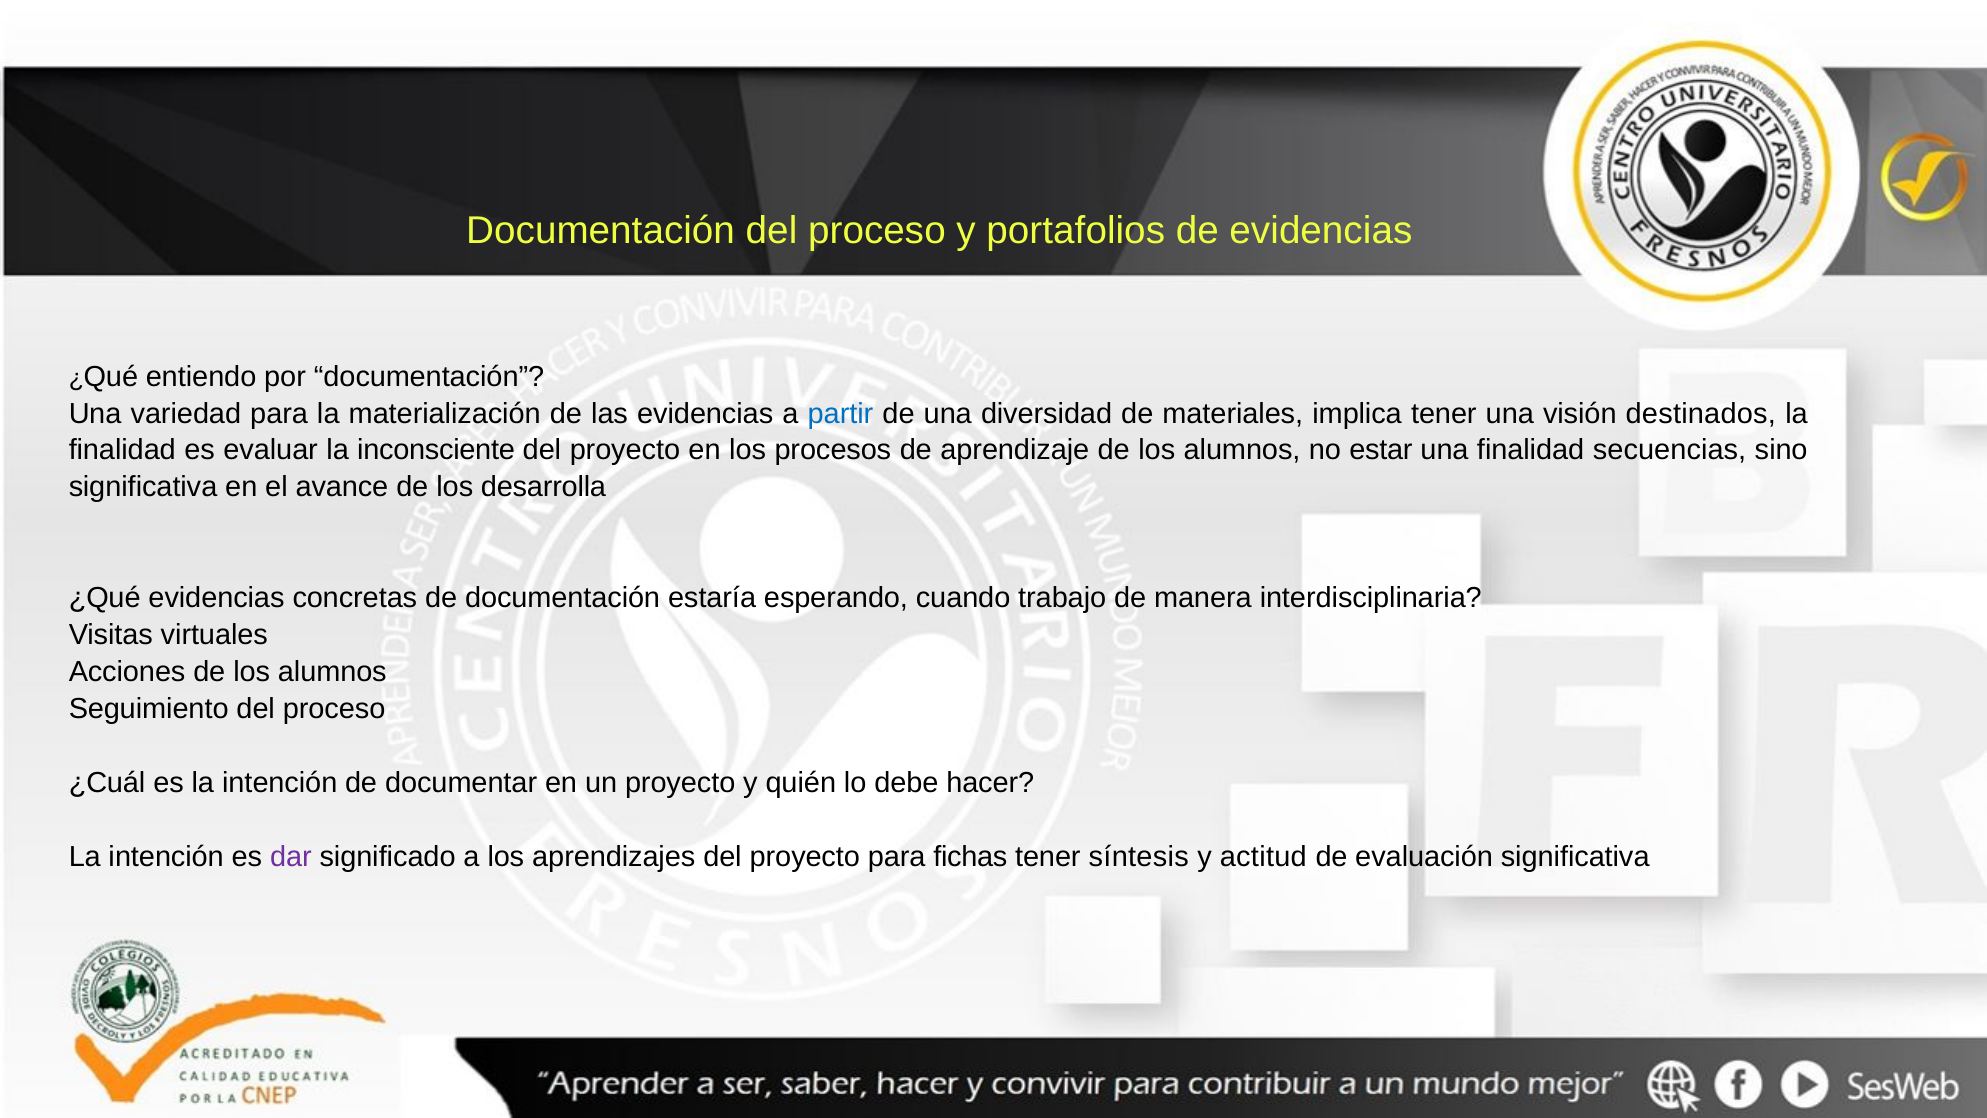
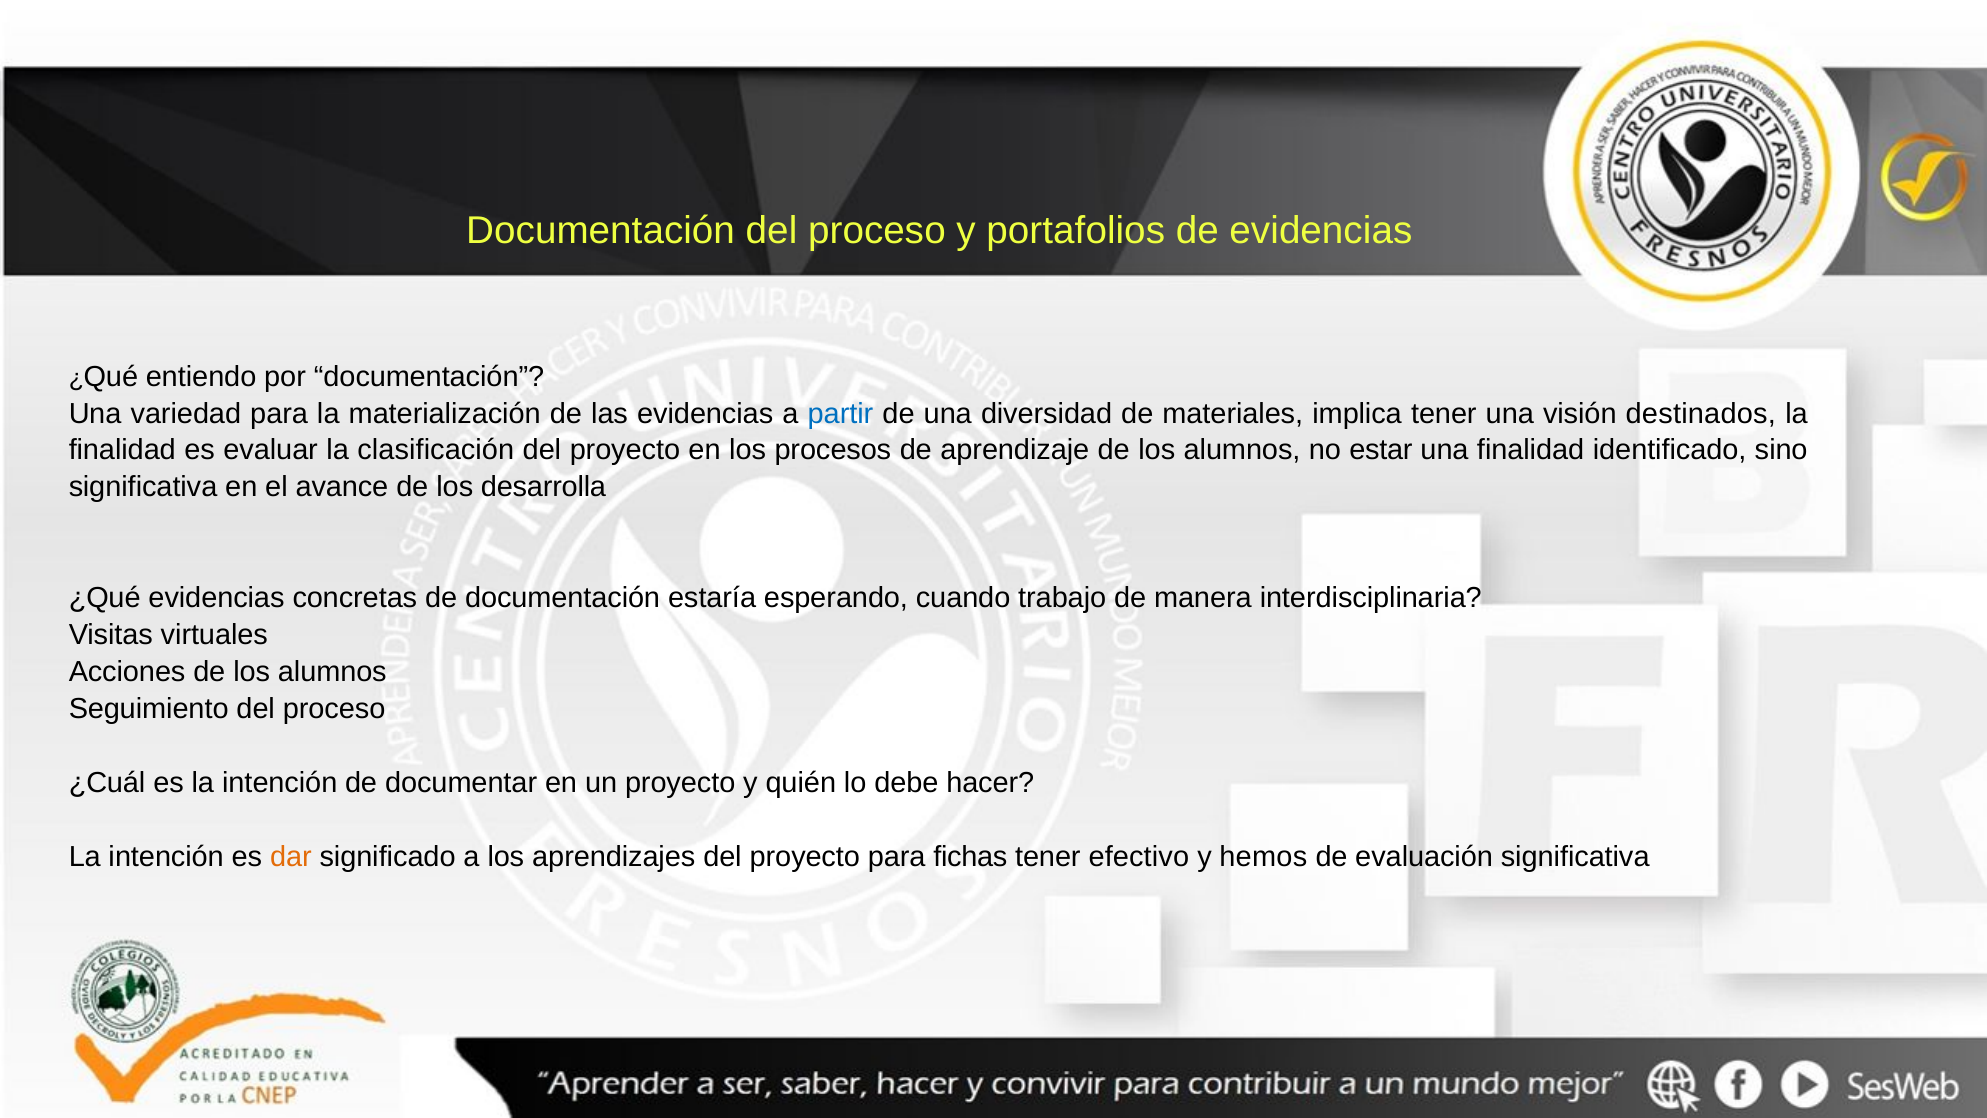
inconsciente: inconsciente -> clasificación (436, 450)
secuencias: secuencias -> identificado (1670, 450)
dar colour: purple -> orange (291, 856)
síntesis: síntesis -> efectivo (1139, 856)
actitud: actitud -> hemos (1263, 856)
